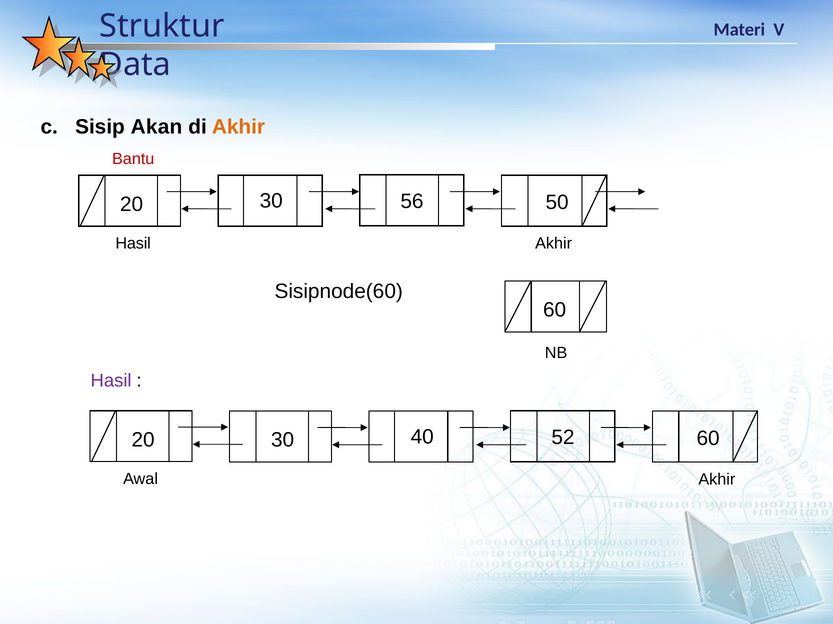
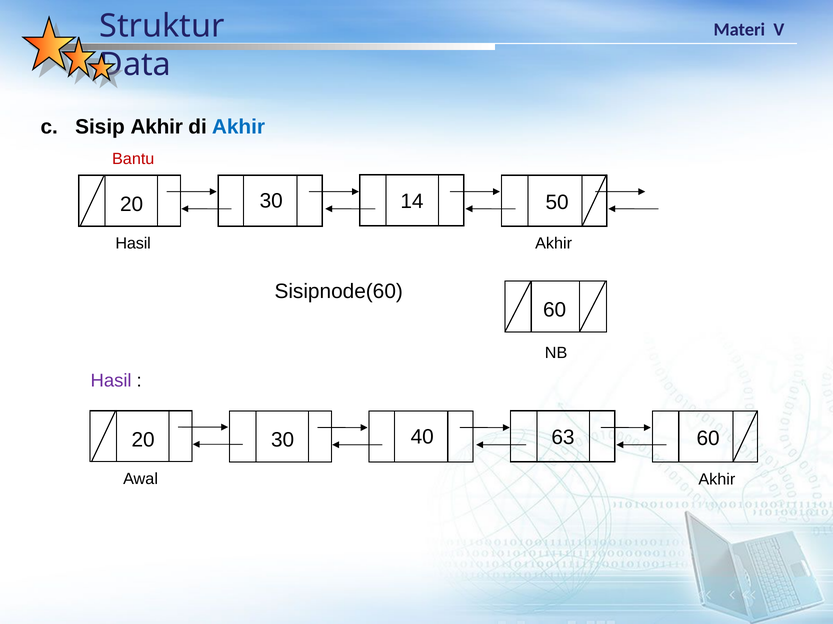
Sisip Akan: Akan -> Akhir (157, 127)
Akhir colour: orange -> blue (238, 127)
56: 56 -> 14 (412, 202)
52: 52 -> 63 (563, 438)
